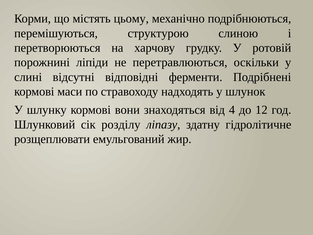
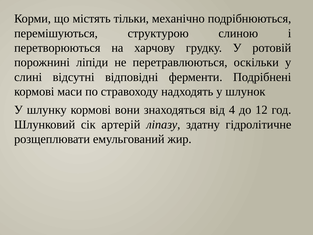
цьому: цьому -> тільки (131, 19)
розділу: розділу -> артерій (121, 124)
